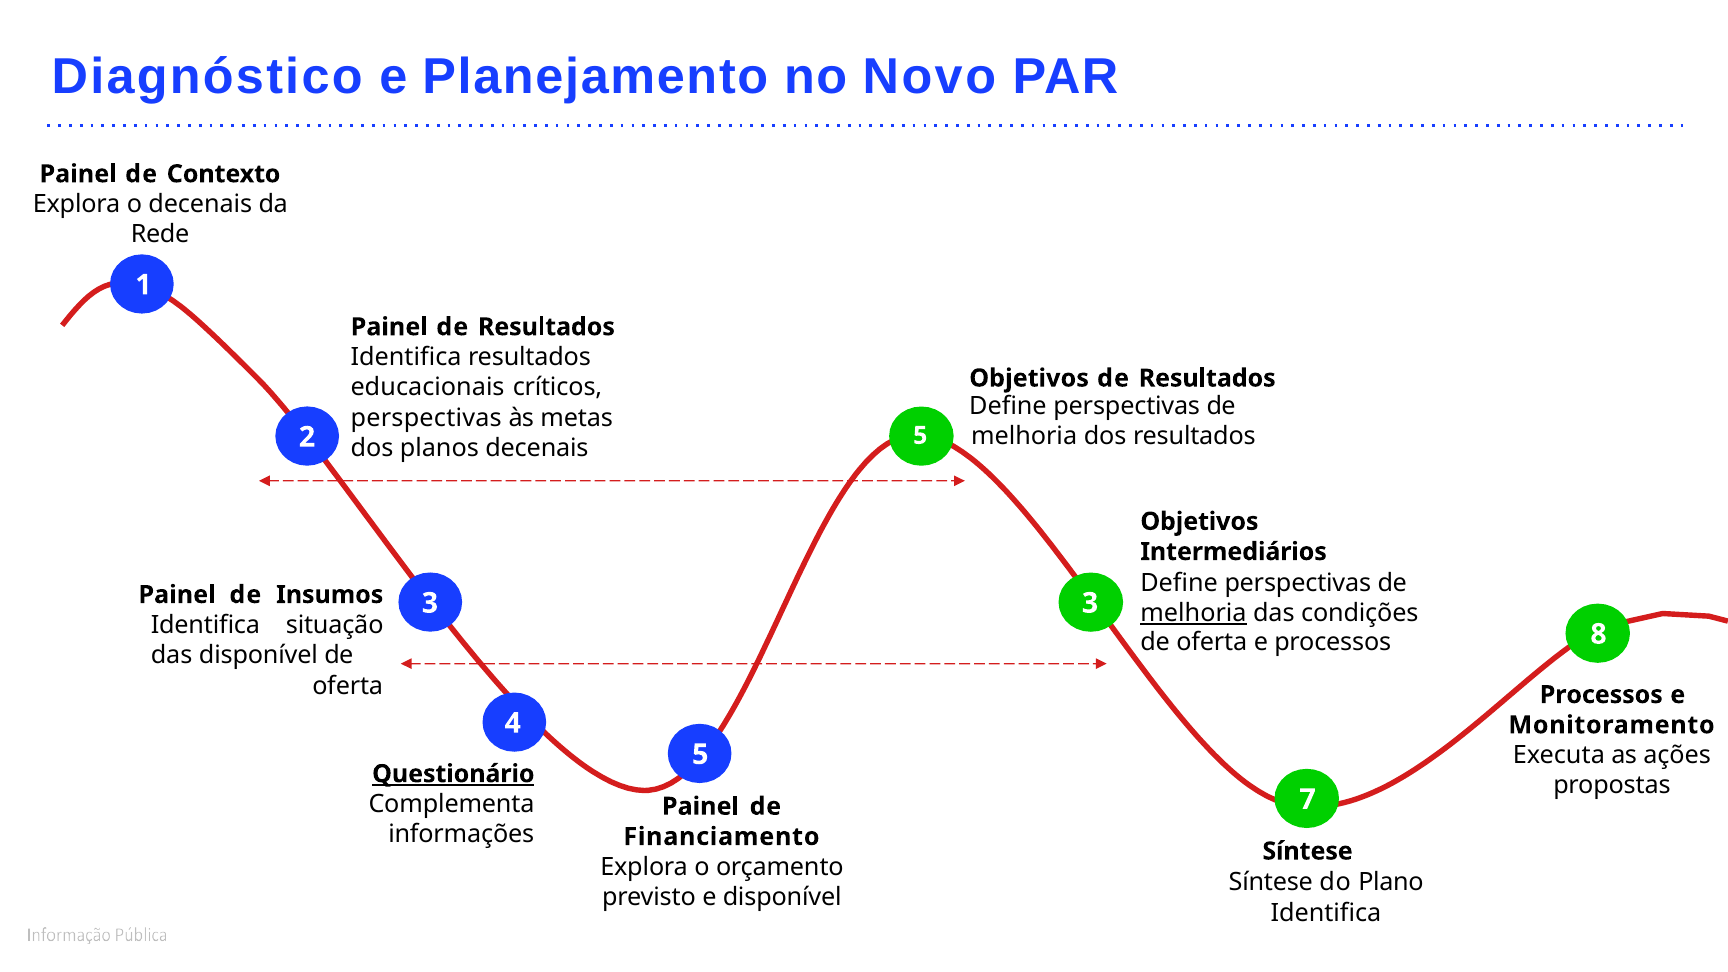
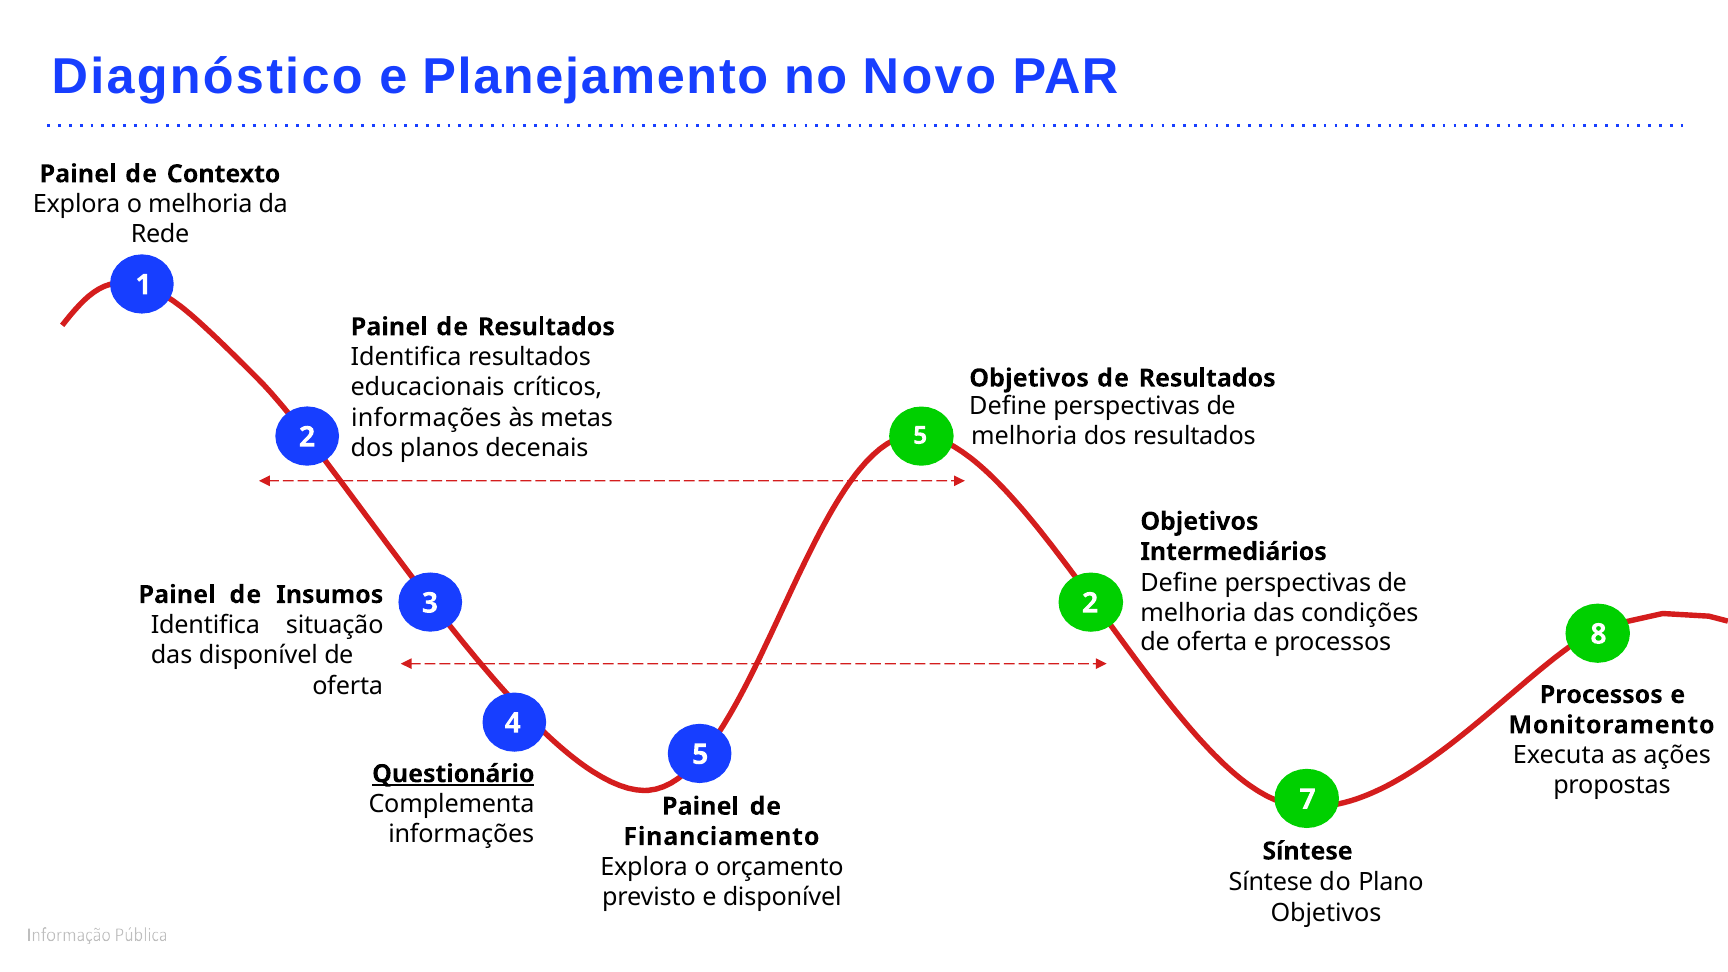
o decenais: decenais -> melhoria (200, 204)
perspectivas: perspectivas -> informações (426, 418)
3 3: 3 -> 2 (1090, 603)
melhoria underline: present -> none (1193, 613)
Identifica: Identifica -> Objetivos (1326, 913)
